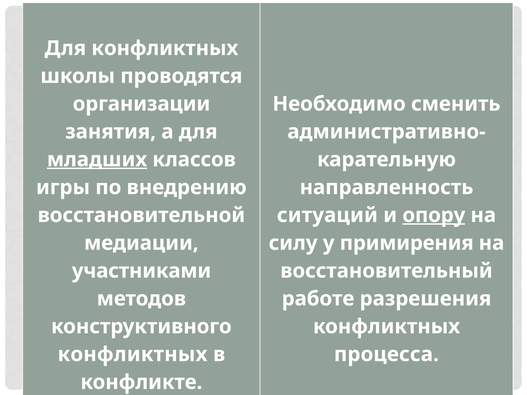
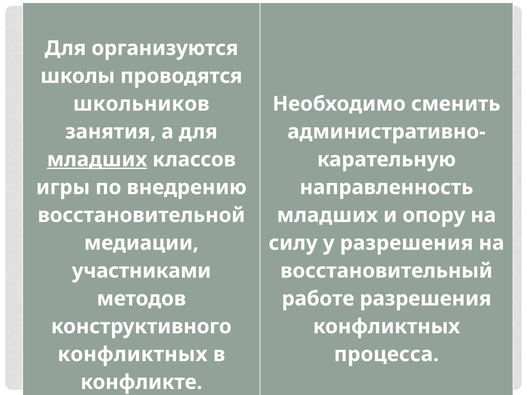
Для конфликтных: конфликтных -> организуются (165, 48)
организации: организации -> школьников (141, 104)
ситуаций: ситуаций -> младших (327, 215)
опору underline: present -> none (434, 215)
у примирения: примирения -> разрешения (407, 243)
